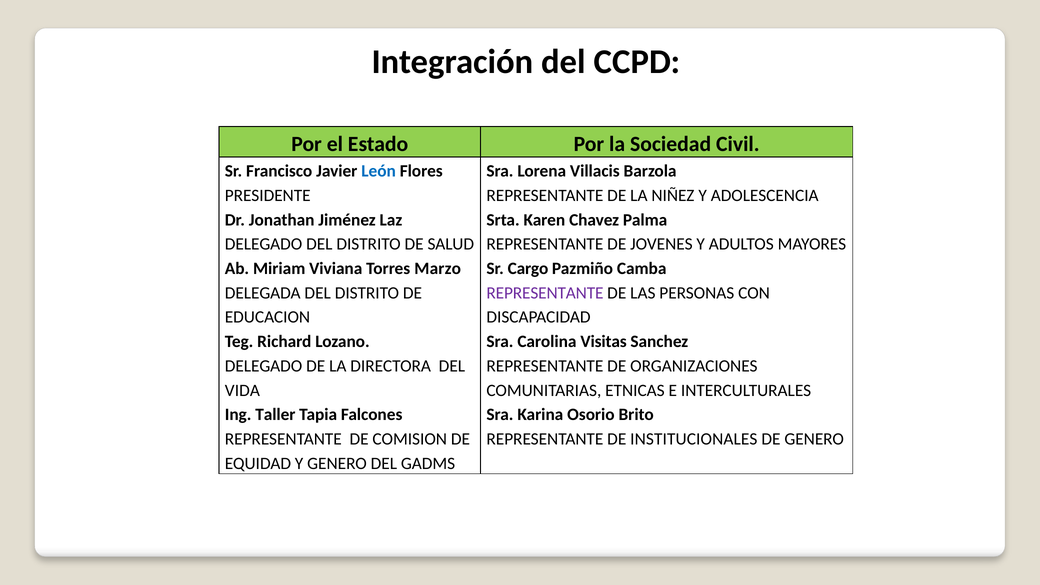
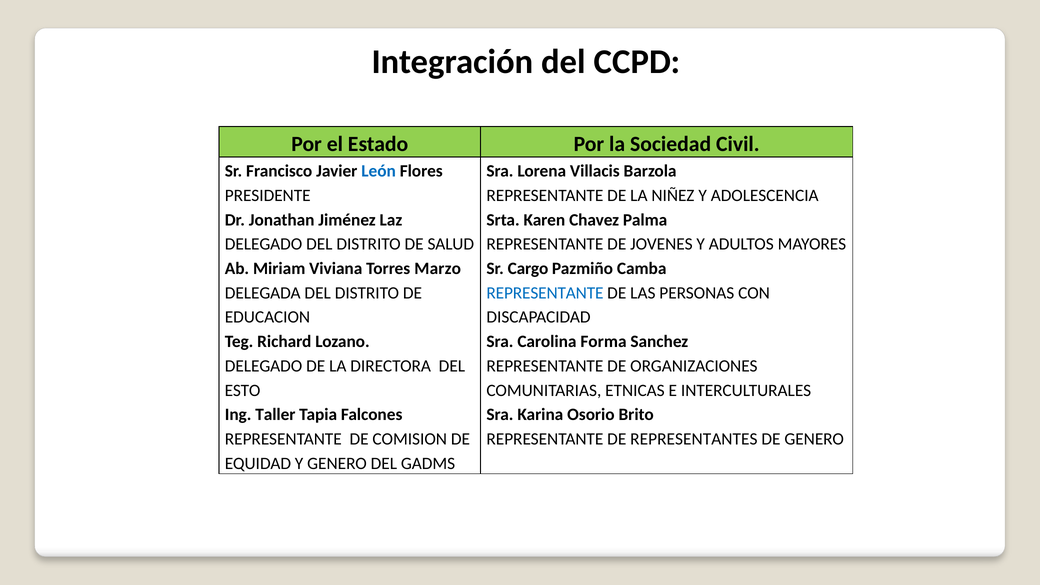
REPRESENTANTE colour: purple -> blue (545, 293)
Visitas: Visitas -> Forma (603, 342)
VIDA: VIDA -> ESTO (243, 390)
INSTITUCIONALES: INSTITUCIONALES -> REPRESENTANTES (694, 439)
